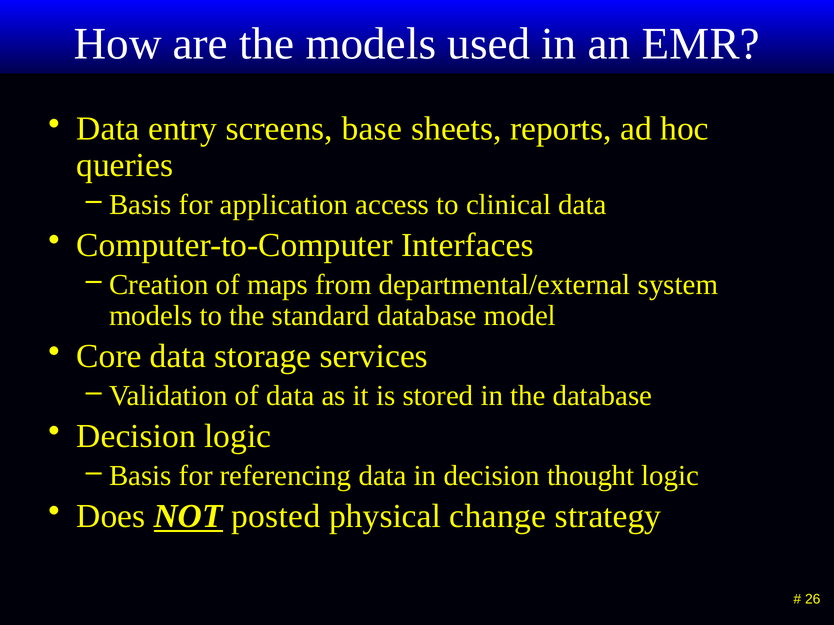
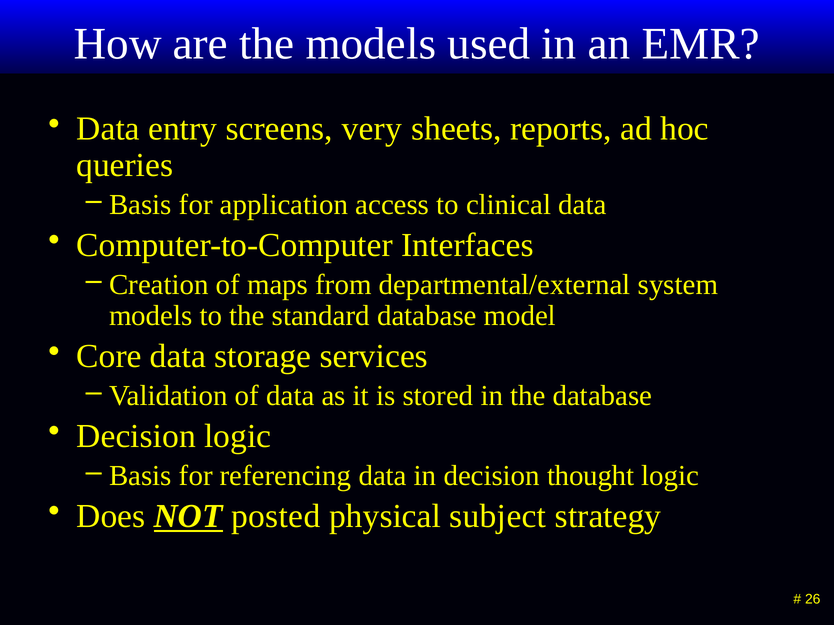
base: base -> very (372, 129)
change: change -> subject (498, 517)
